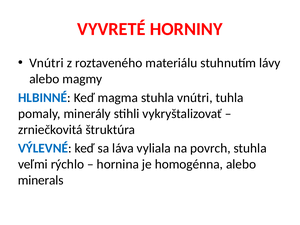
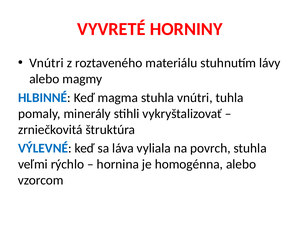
minerals: minerals -> vzorcom (41, 180)
